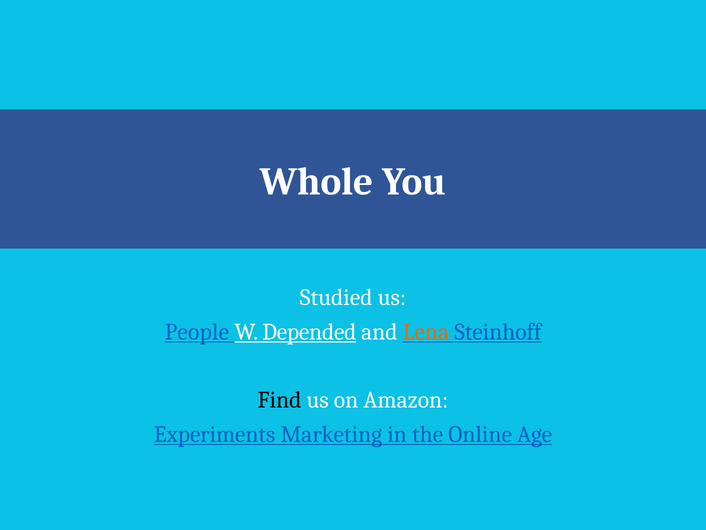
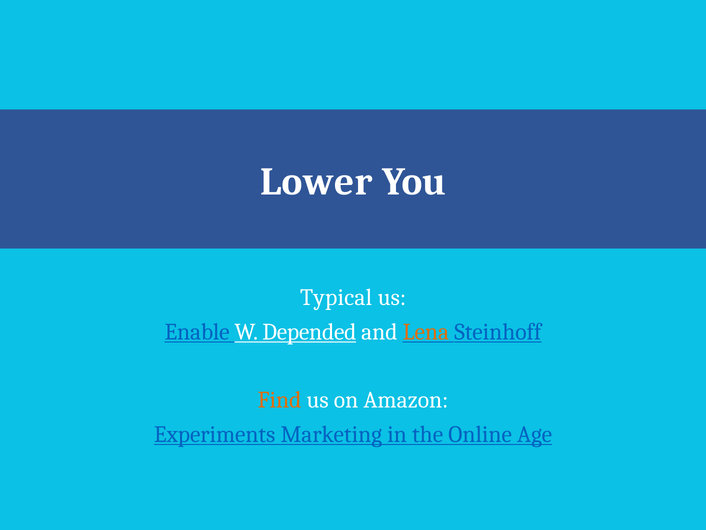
Whole: Whole -> Lower (316, 182)
Studied: Studied -> Typical (336, 297)
People: People -> Enable (197, 332)
Find colour: black -> orange (279, 400)
